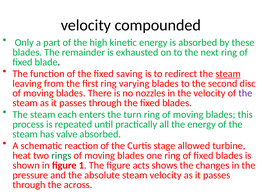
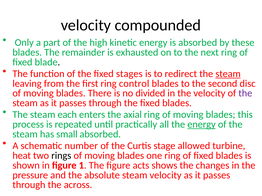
saving: saving -> stages (129, 74)
varying: varying -> control (134, 84)
nozzles: nozzles -> divided (150, 93)
turn: turn -> axial (133, 115)
energy underline: none -> present (202, 125)
valve: valve -> small (67, 134)
reaction: reaction -> number (81, 146)
rings colour: green -> black (61, 156)
